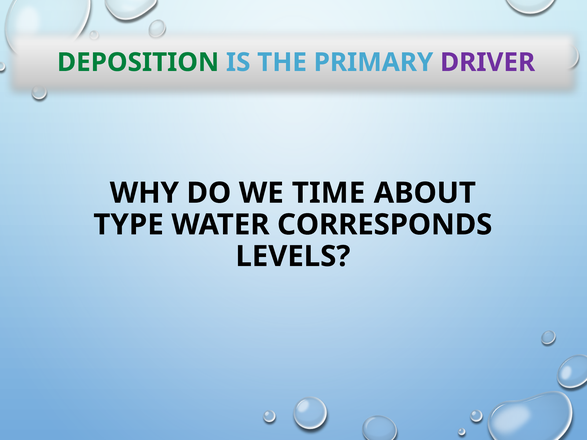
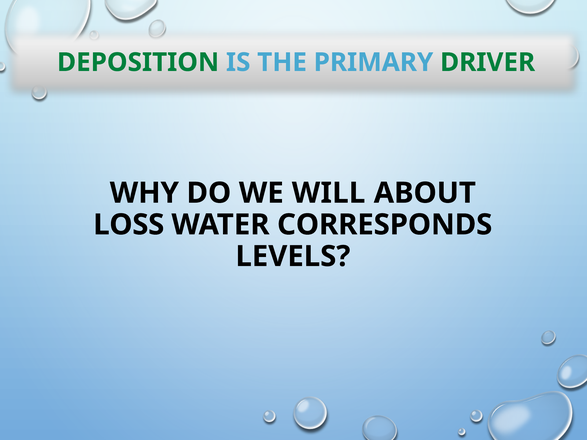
DRIVER colour: purple -> green (488, 62)
TIME: TIME -> WILL (329, 193)
TYPE: TYPE -> LOSS (129, 225)
